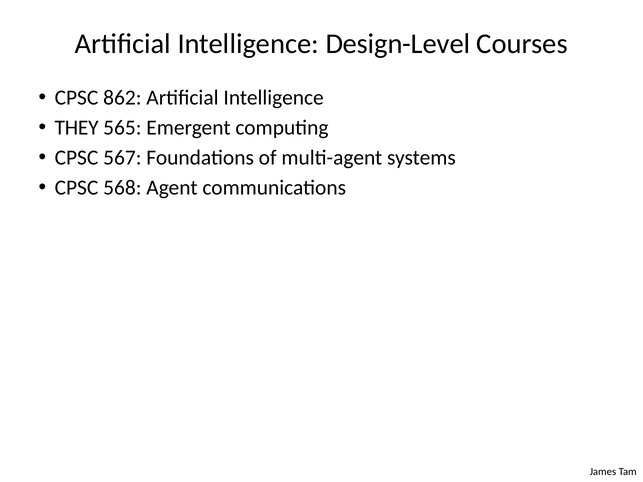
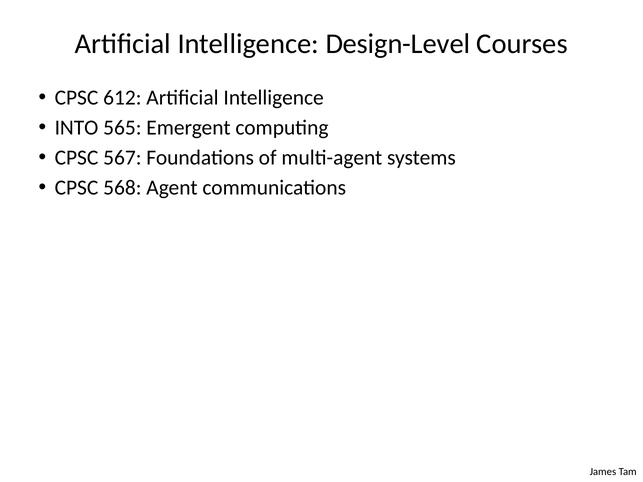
862: 862 -> 612 (122, 98)
THEY: THEY -> INTO (77, 128)
